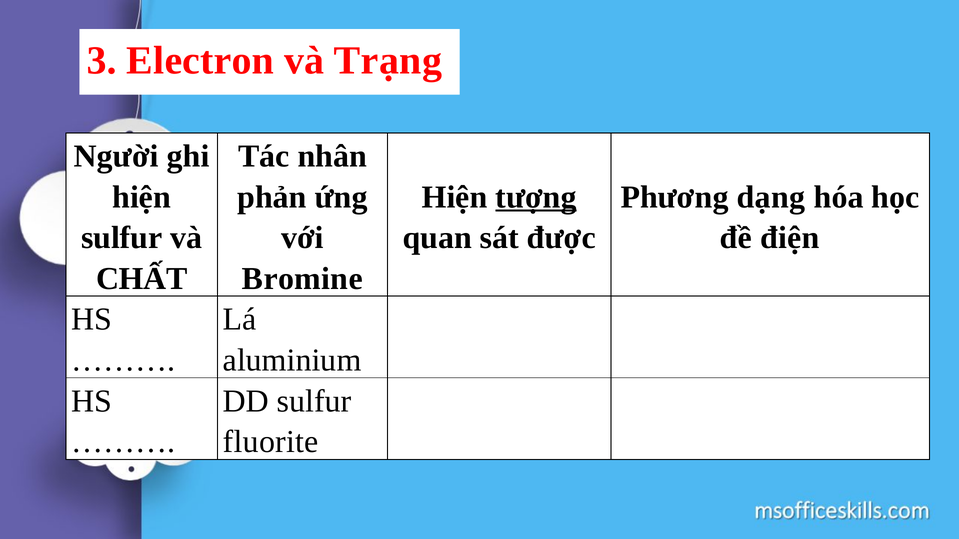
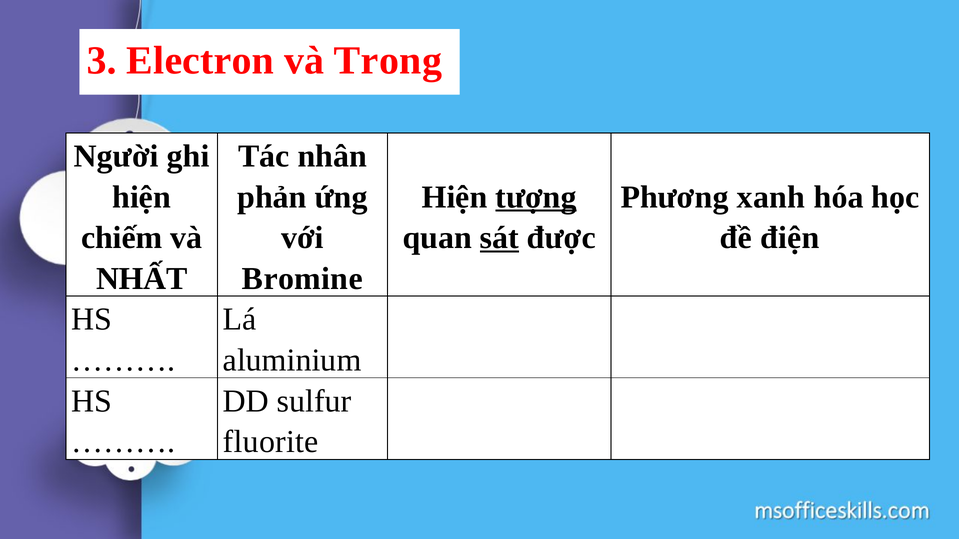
Trạng: Trạng -> Trong (388, 61)
dạng: dạng -> xanh (771, 197)
sulfur: sulfur -> chiếm (122, 238)
sát underline: none -> present (499, 238)
CHẤT: CHẤT -> NHẤT (142, 279)
